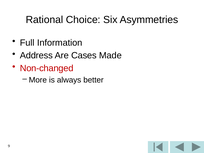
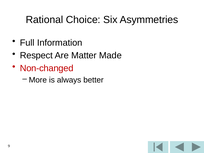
Address: Address -> Respect (36, 55)
Cases: Cases -> Matter (84, 55)
